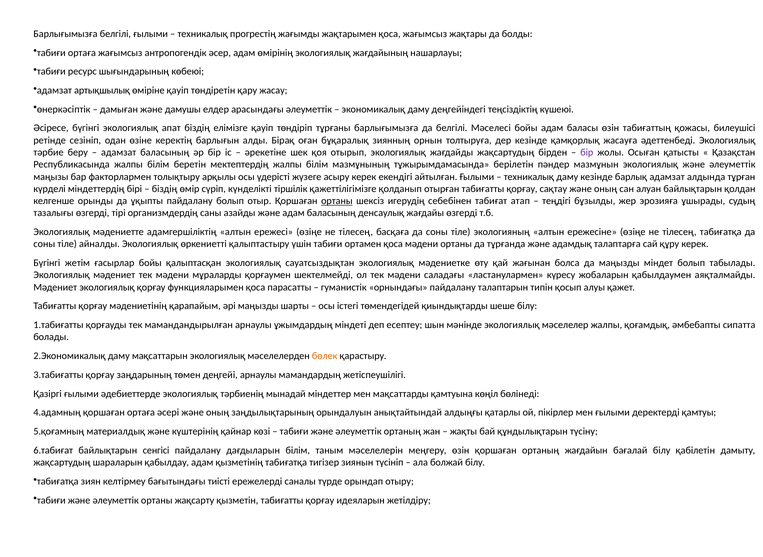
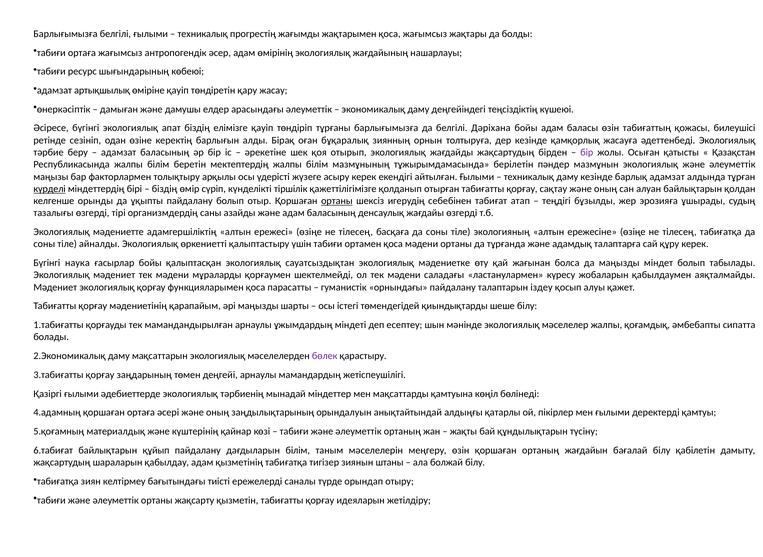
Мәселесі: Мәселесі -> Дәріхана (491, 128)
күрделі underline: none -> present (50, 189)
жетім: жетім -> наука (77, 263)
типін: типін -> іздеу (542, 287)
бөлек colour: orange -> purple (325, 356)
сенгiсi: сенгiсi -> құйып (156, 451)
түсініп: түсініп -> штаны (390, 463)
